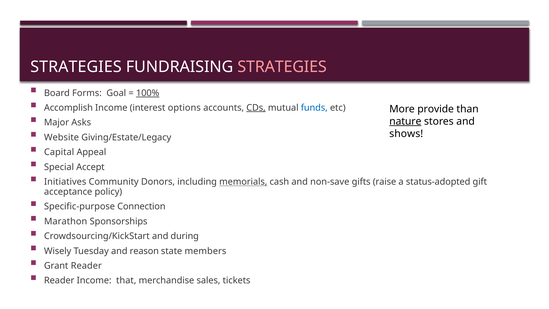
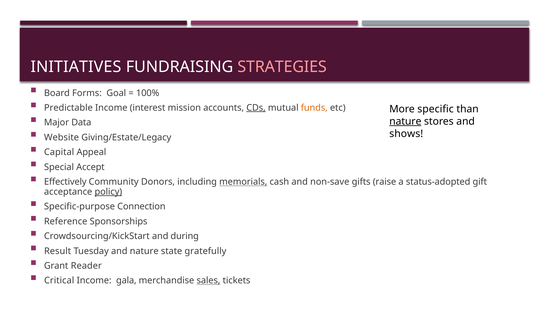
STRATEGIES: STRATEGIES -> INITIATIVES (76, 67)
100% underline: present -> none (148, 93)
Accomplish: Accomplish -> Predictable (68, 108)
options: options -> mission (184, 108)
funds colour: blue -> orange (314, 108)
provide: provide -> specific (436, 109)
Asks: Asks -> Data (81, 123)
Initiatives: Initiatives -> Effectively (65, 182)
policy underline: none -> present (108, 192)
Marathon: Marathon -> Reference (66, 221)
Wisely: Wisely -> Result (58, 251)
and reason: reason -> nature (144, 251)
members: members -> gratefully (205, 251)
Reader: Reader -> Critical (59, 280)
that: that -> gala (126, 280)
sales underline: none -> present (208, 280)
